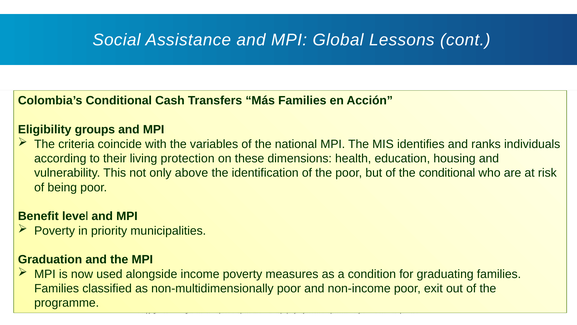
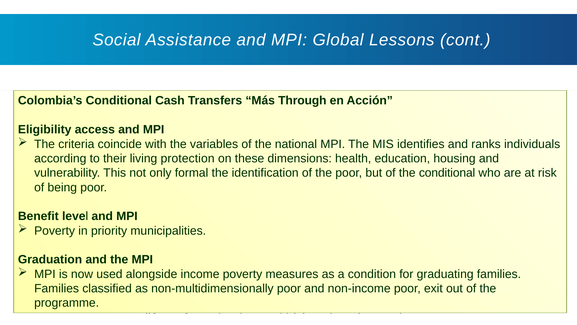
Más Families: Families -> Through (302, 101)
groups: groups -> access (95, 129)
above: above -> formal (192, 173)
